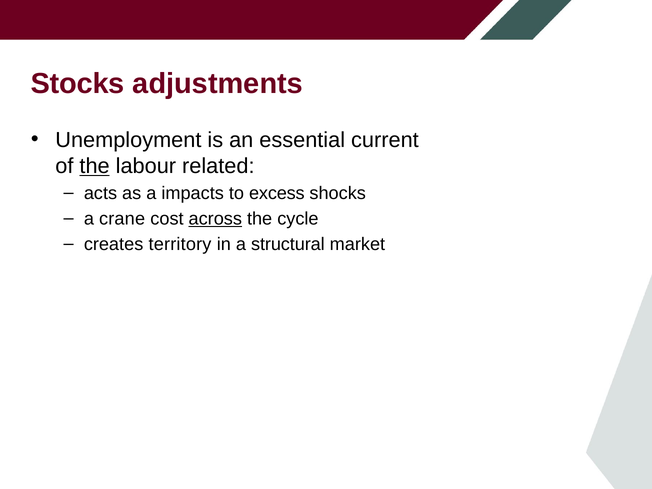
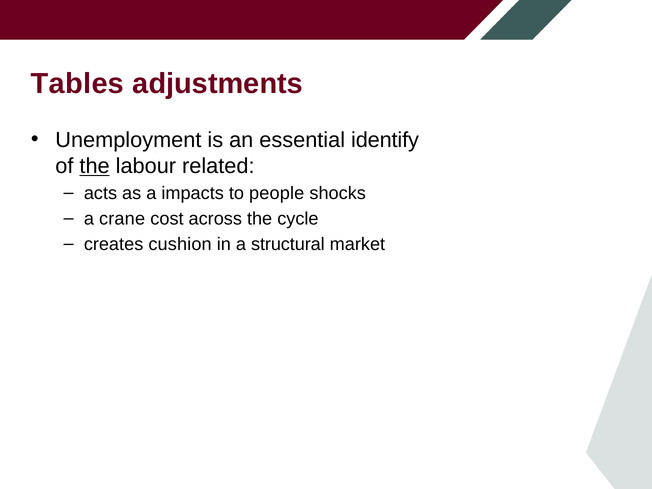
Stocks: Stocks -> Tables (77, 84)
current: current -> identify (385, 140)
excess: excess -> people (277, 193)
across underline: present -> none (215, 219)
territory: territory -> cushion (180, 244)
